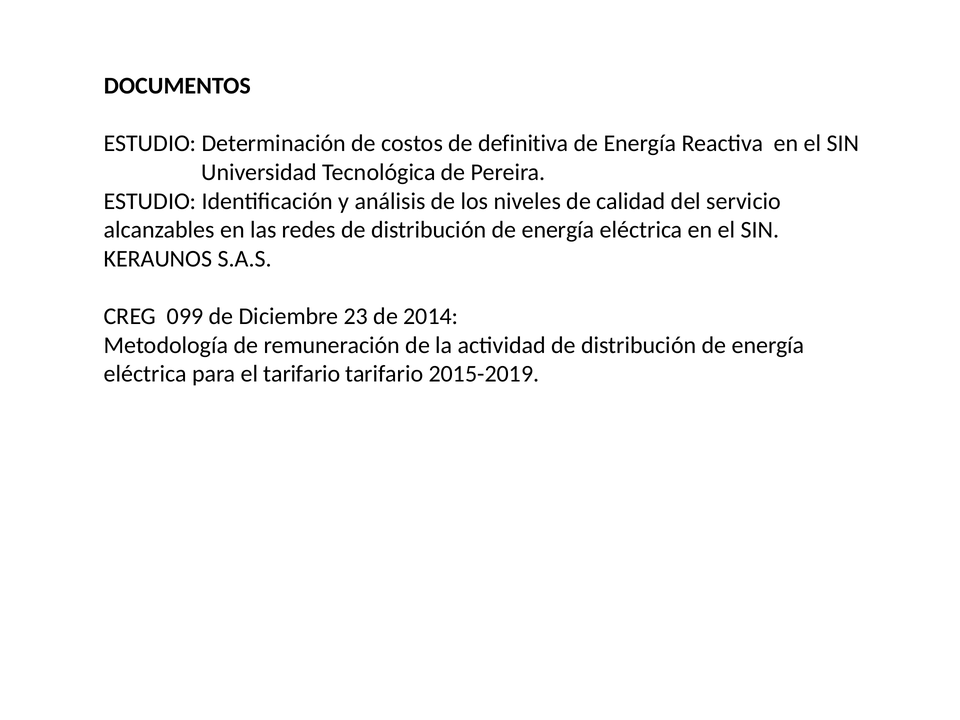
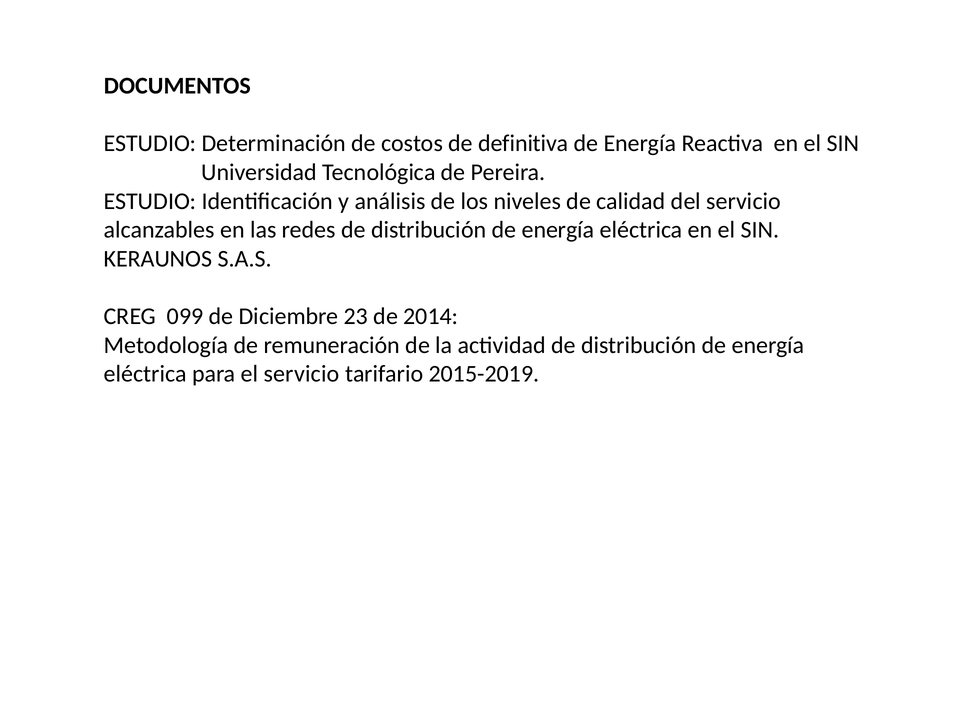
el tarifario: tarifario -> servicio (302, 374)
